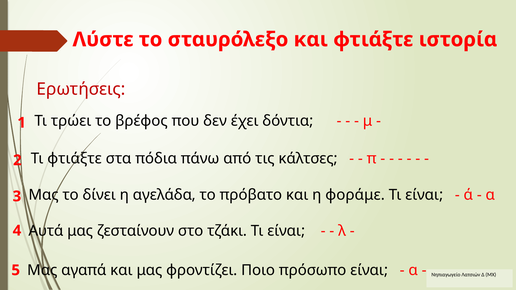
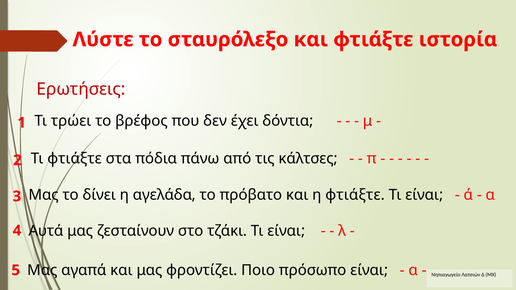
η φοράμε: φοράμε -> φτιάξτε (355, 195)
